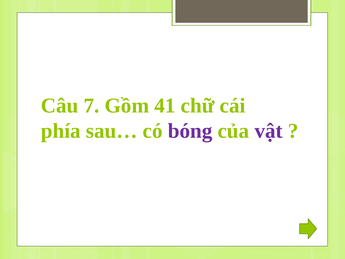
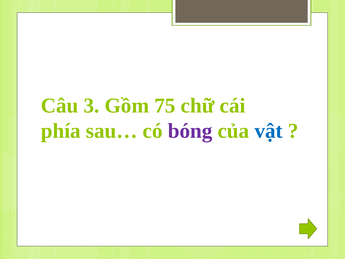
7: 7 -> 3 (91, 106)
41: 41 -> 75 (165, 106)
vật colour: purple -> blue (269, 131)
